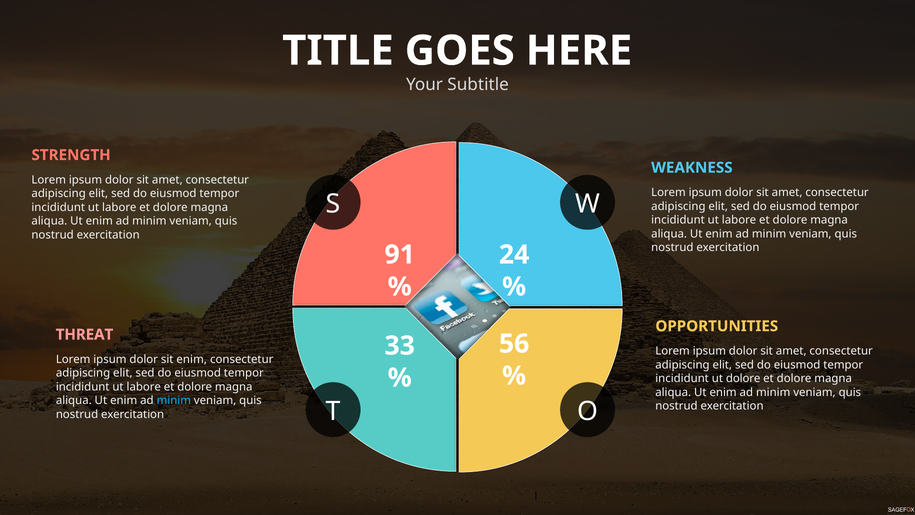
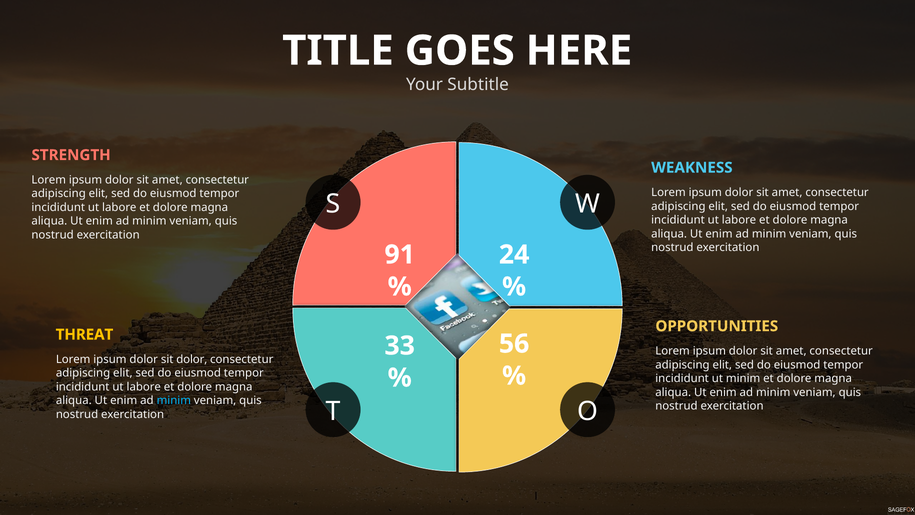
THREAT colour: pink -> yellow (84, 334)
sit enim: enim -> dolor (192, 359)
ut dolore: dolore -> minim (743, 378)
